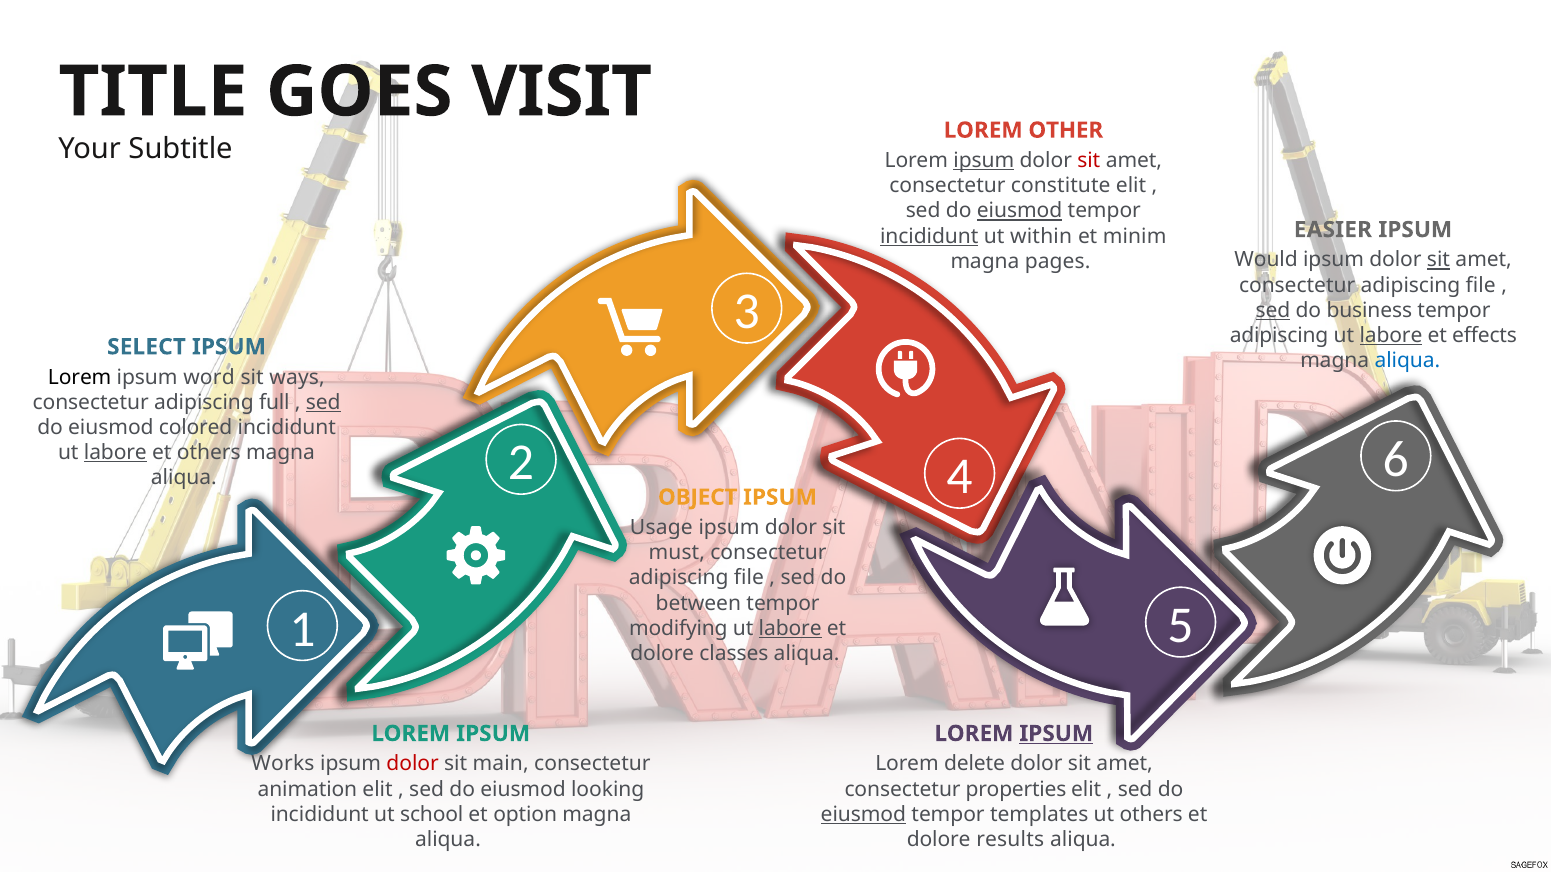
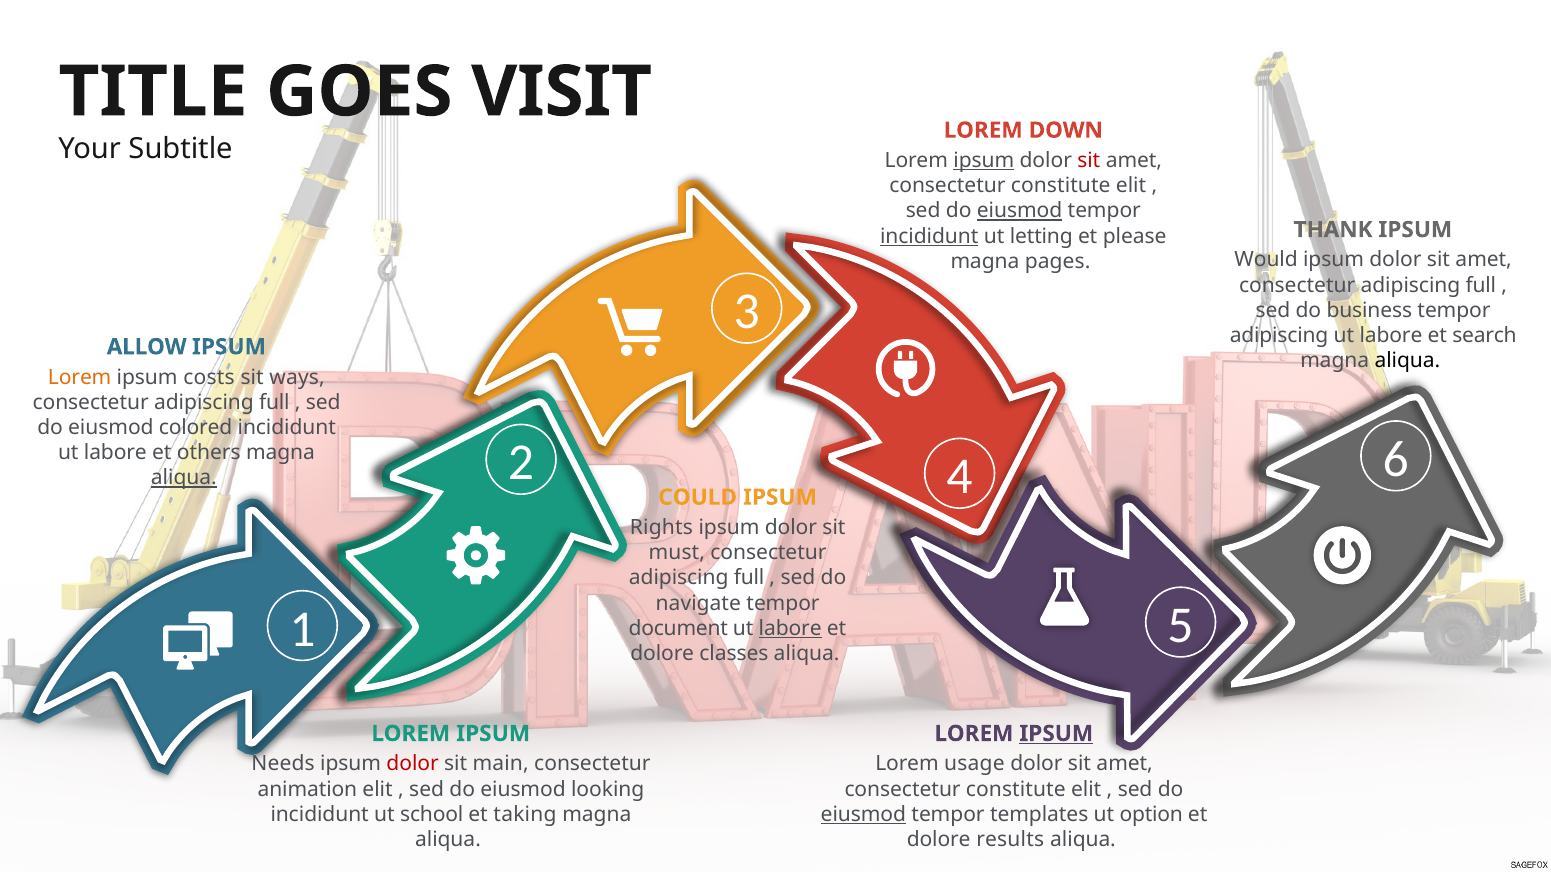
OTHER: OTHER -> DOWN (1066, 130)
EASIER: EASIER -> THANK (1333, 230)
within: within -> letting (1041, 236)
minim: minim -> please (1135, 236)
sit underline: present -> none (1439, 260)
file: file -> full (1481, 285)
sed underline: present -> none (1273, 311)
labore underline: present -> none (1391, 336)
effects: effects -> search (1485, 336)
SELECT: SELECT -> ALLOW (147, 347)
aliqua colour: blue -> black (1407, 361)
Lorem colour: black -> orange (80, 377)
word: word -> costs (209, 377)
sed underline: present -> none (323, 403)
labore underline: present -> none (115, 453)
aliqua underline: none -> present (184, 478)
OBJECT: OBJECT -> COULD (698, 497)
Usage: Usage -> Rights (661, 528)
file: file -> full (749, 578)
between: between -> navigate (698, 603)
modifying: modifying -> document (678, 629)
Works: Works -> Needs (283, 764)
delete: delete -> usage (974, 764)
properties: properties -> constitute (1016, 789)
option: option -> taking (525, 815)
ut others: others -> option (1151, 815)
